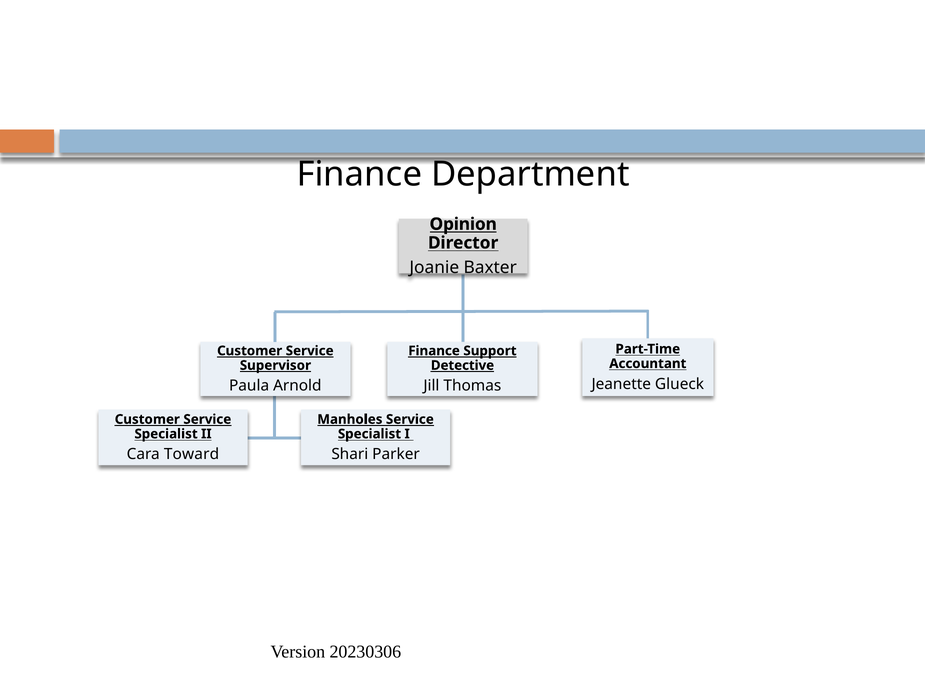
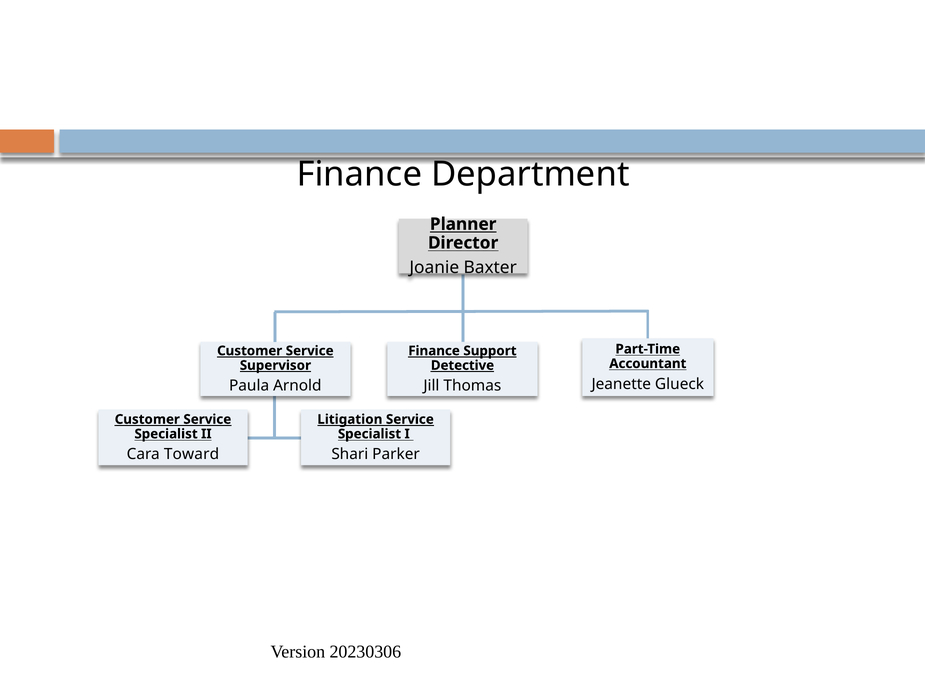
Opinion: Opinion -> Planner (463, 224)
Manholes: Manholes -> Litigation (350, 419)
